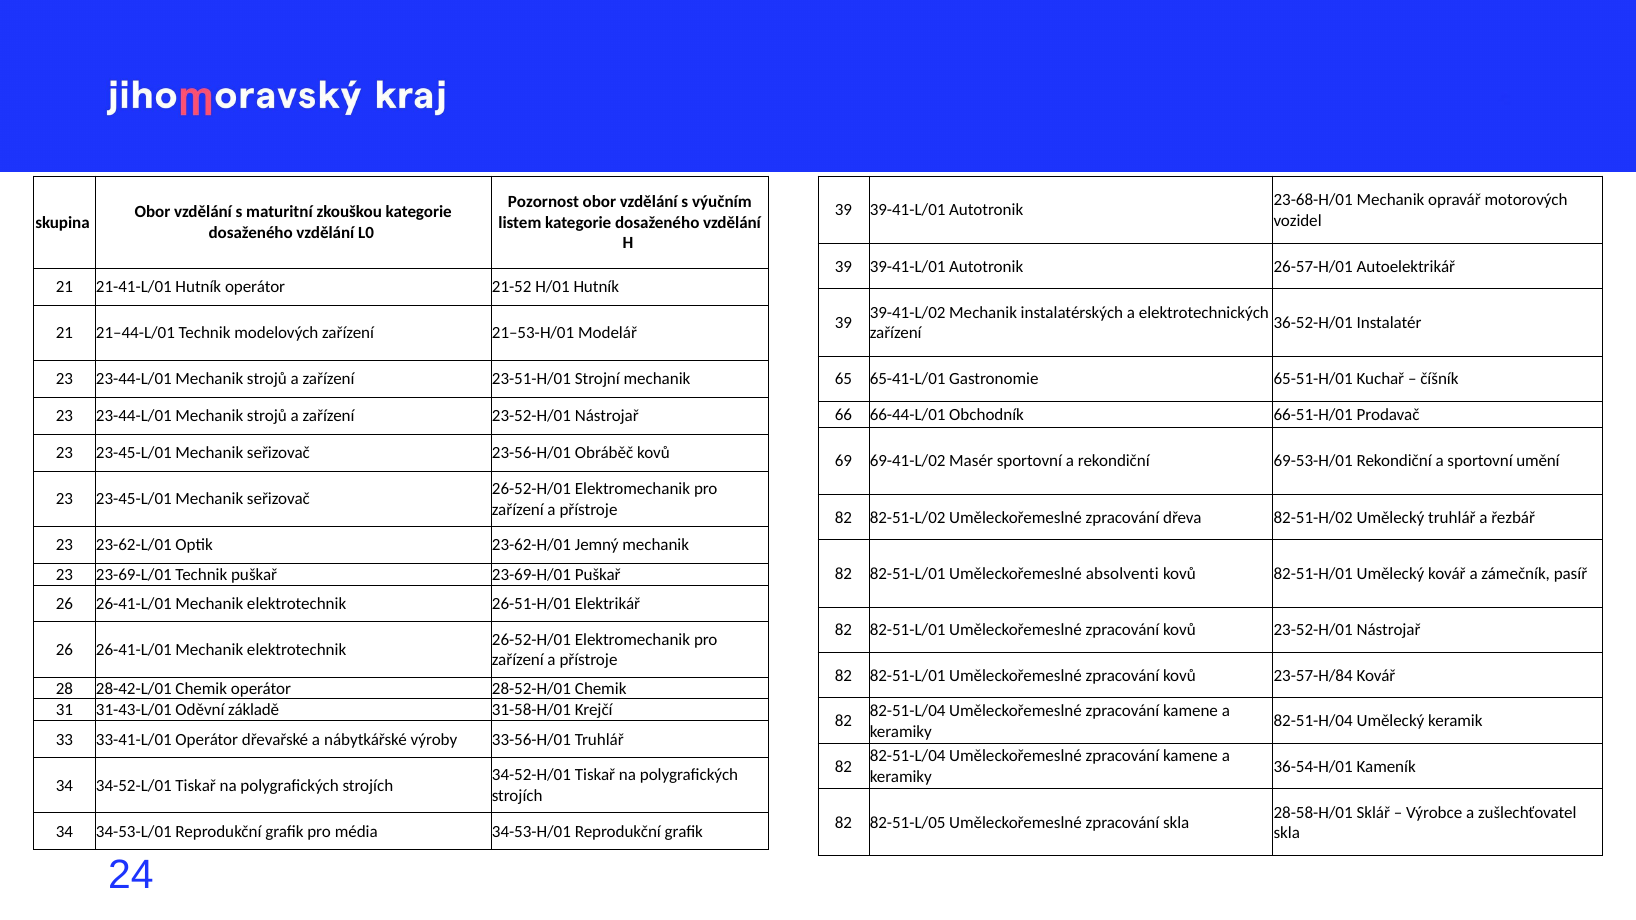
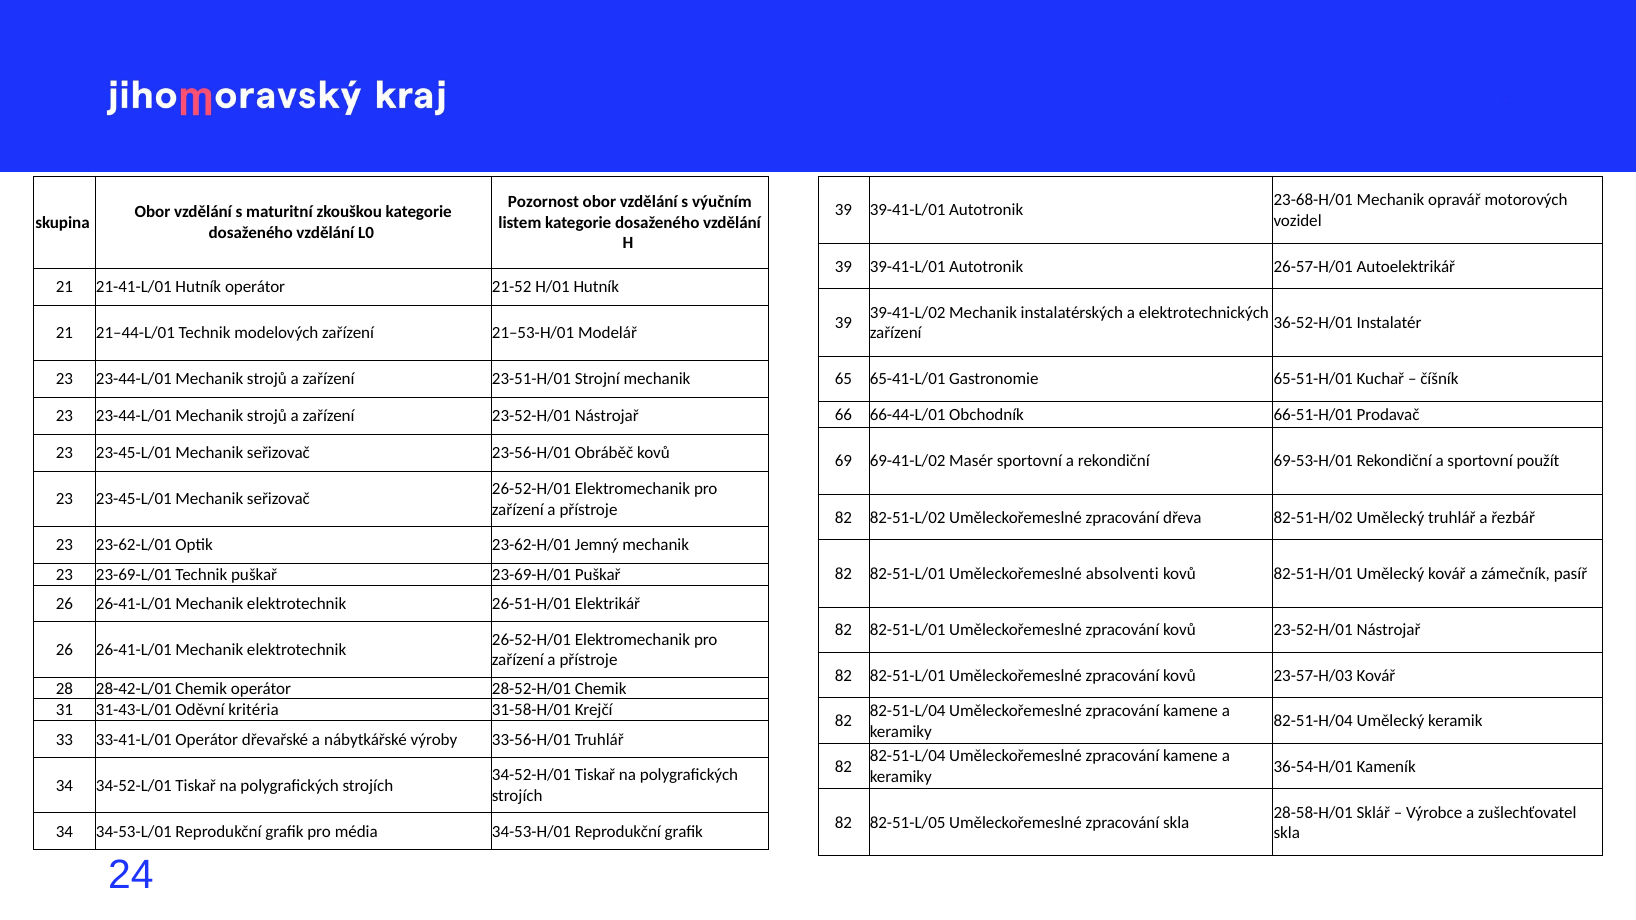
umění: umění -> použít (1538, 461)
23-57-H/84: 23-57-H/84 -> 23-57-H/03 (1313, 676)
základě: základě -> kritéria (254, 710)
